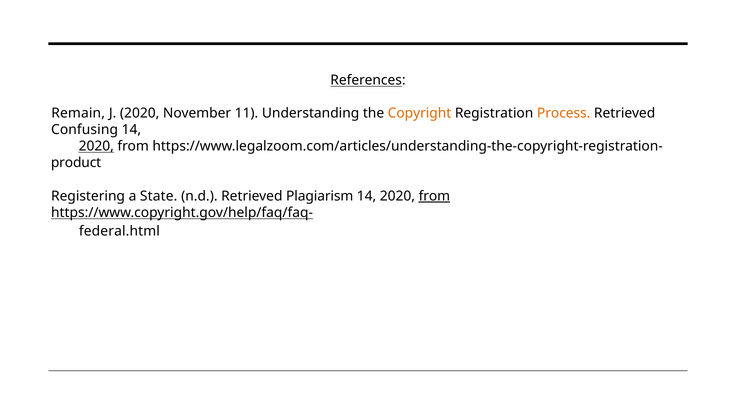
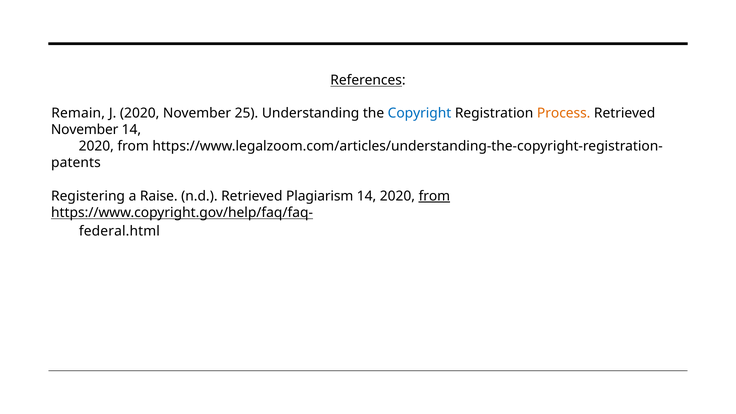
11: 11 -> 25 (247, 113)
Copyright colour: orange -> blue (419, 113)
Confusing: Confusing -> November (85, 130)
2020 underline: present -> none (96, 146)
product: product -> patents (76, 163)
State: State -> Raise (159, 196)
